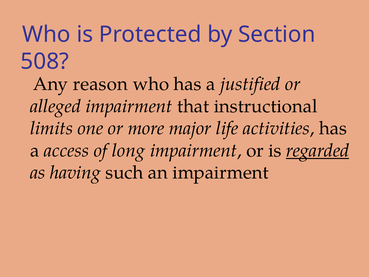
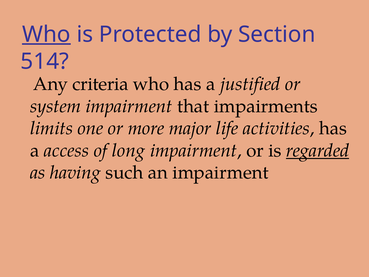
Who underline: none -> present (46, 34)
508: 508 -> 514 (45, 61)
reason: reason -> criteria (100, 84)
alleged: alleged -> system (56, 106)
instructional: instructional -> impairments (266, 106)
